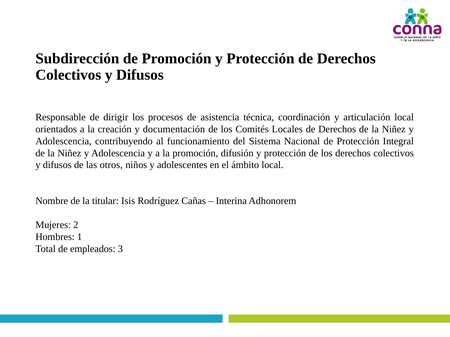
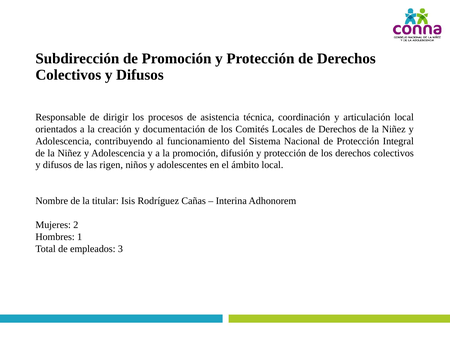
otros: otros -> rigen (111, 165)
